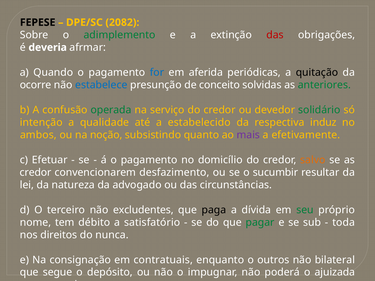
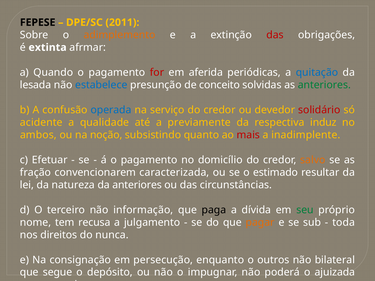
2082: 2082 -> 2011 (122, 22)
adimplemento colour: green -> orange (120, 35)
deveria: deveria -> extinta (48, 47)
for colour: blue -> red (157, 72)
quitação colour: black -> blue (317, 72)
ocorre: ocorre -> lesada (36, 85)
operada colour: green -> blue (111, 110)
solidário colour: green -> red (319, 110)
intenção: intenção -> acidente (41, 122)
estabelecido: estabelecido -> previamente (199, 122)
mais colour: purple -> red (248, 135)
efetivamente: efetivamente -> inadimplente (306, 135)
credor: credor -> fração (35, 173)
desfazimento: desfazimento -> caracterizada (174, 173)
sucumbir: sucumbir -> estimado (275, 173)
da advogado: advogado -> anteriores (137, 185)
excludentes: excludentes -> informação (143, 210)
débito: débito -> recusa (94, 223)
satisfatório: satisfatório -> julgamento (152, 223)
pagar colour: green -> orange (260, 223)
contratuais: contratuais -> persecução (163, 260)
